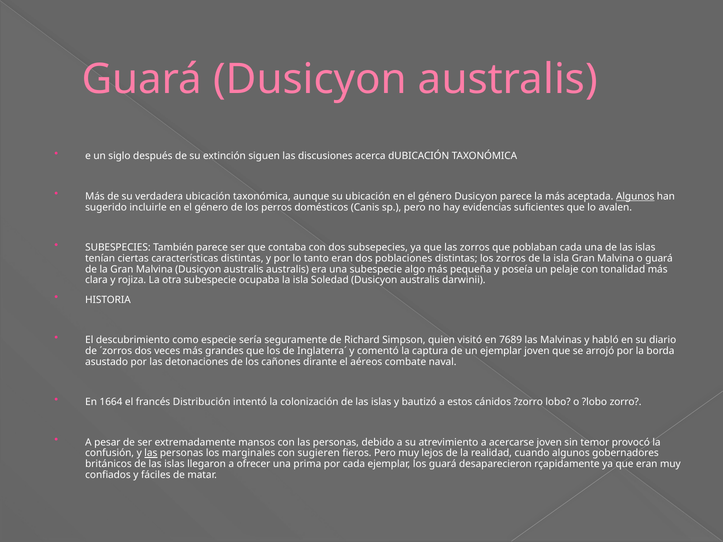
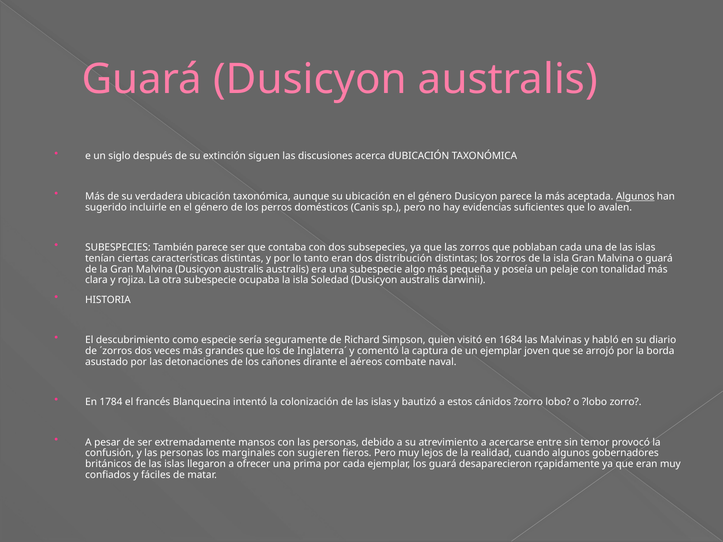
poblaciones: poblaciones -> distribución (404, 259)
7689: 7689 -> 1684 (511, 340)
1664: 1664 -> 1784 (111, 402)
Distribución: Distribución -> Blanquecina (202, 402)
acercarse joven: joven -> entre (549, 442)
las underline: present -> none (151, 453)
